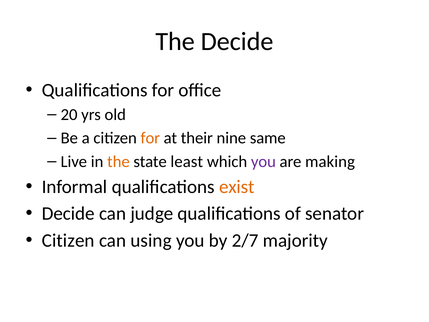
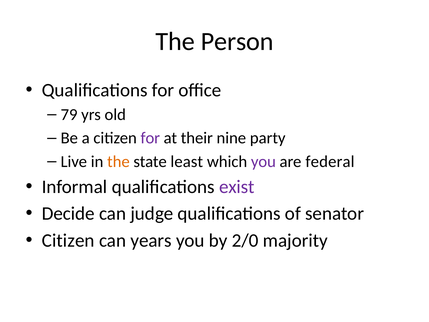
The Decide: Decide -> Person (237, 42)
20: 20 -> 79 (69, 115)
for colour: orange -> purple (150, 138)
same: same -> party (268, 138)
making: making -> federal (330, 161)
exist colour: orange -> purple (237, 187)
using: using -> years (151, 240)
2/7: 2/7 -> 2/0 (245, 240)
